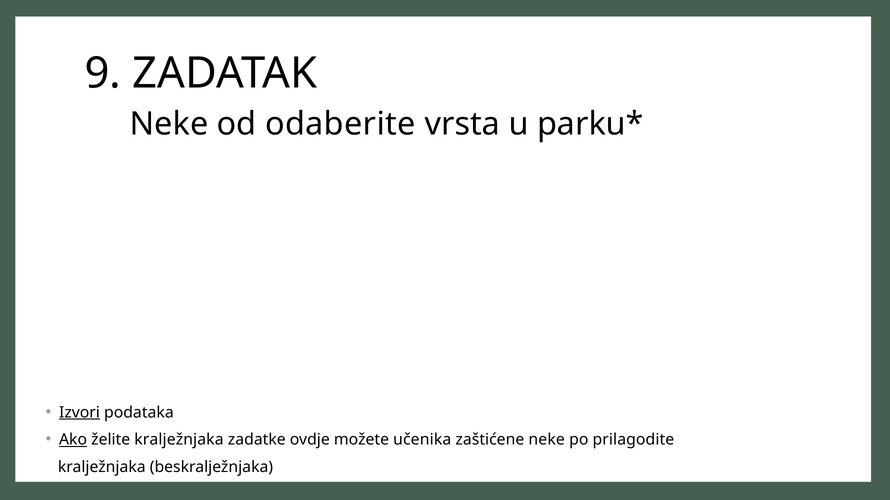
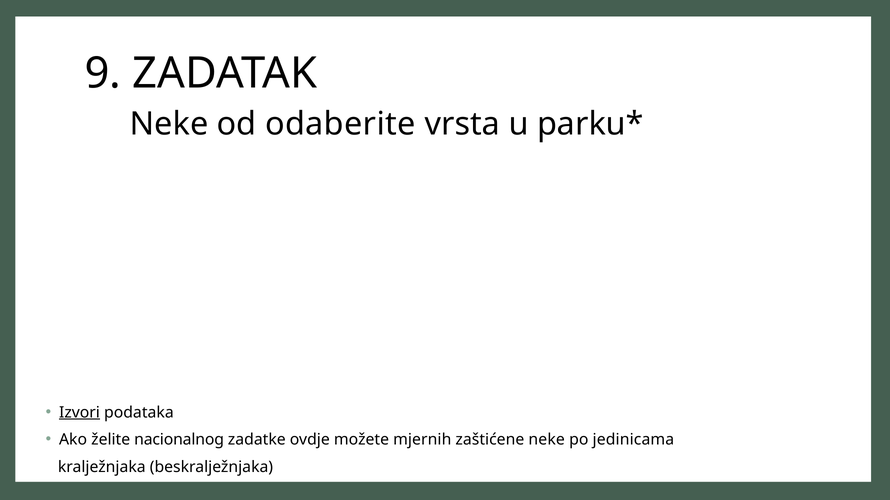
Ako underline: present -> none (73, 440)
želite kralježnjaka: kralježnjaka -> nacionalnog (179, 440)
učenika: učenika -> mjernih (422, 440)
prilagodite: prilagodite -> jedinicama (633, 440)
